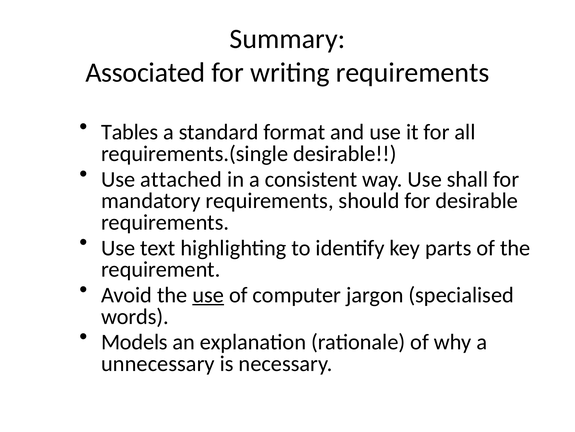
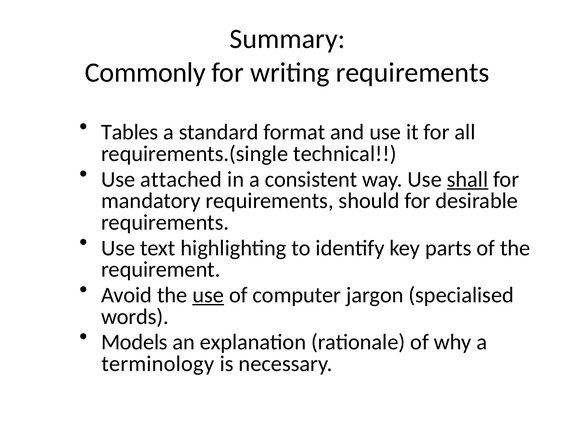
Associated: Associated -> Commonly (145, 72)
requirements.(single desirable: desirable -> technical (345, 153)
shall underline: none -> present (468, 179)
unnecessary: unnecessary -> terminology (158, 363)
